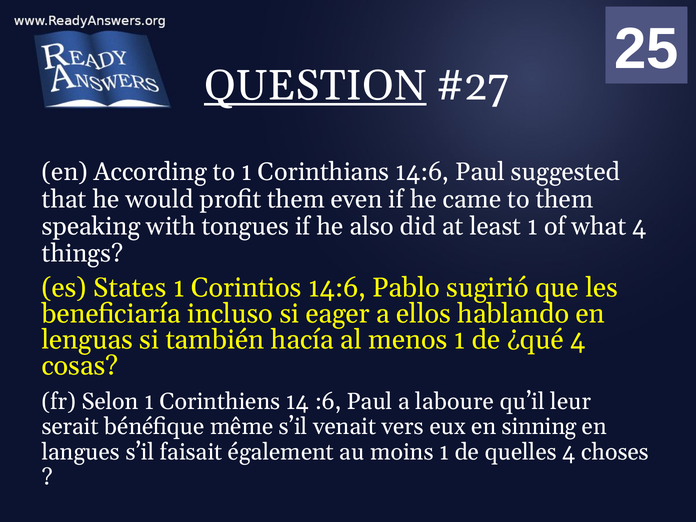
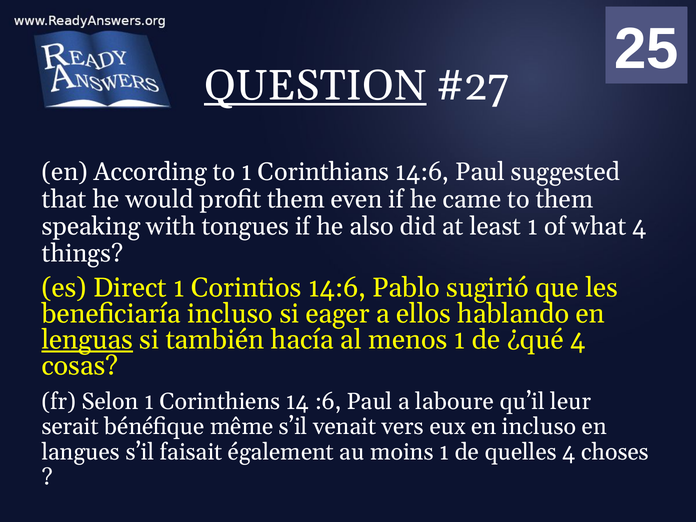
States: States -> Direct (130, 288)
lenguas underline: none -> present (87, 340)
en sinning: sinning -> incluso (539, 427)
